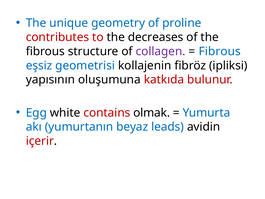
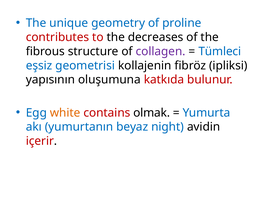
Fibrous: Fibrous -> Tümleci (220, 51)
white colour: black -> orange (65, 113)
leads: leads -> night (168, 127)
